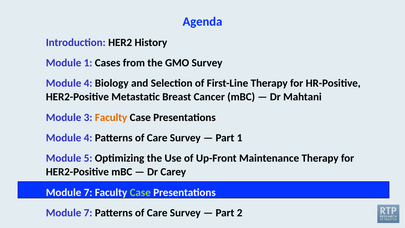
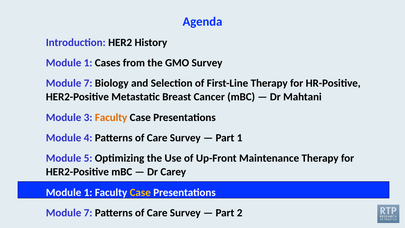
4: 4 -> 7 (88, 83)
7: 7 -> 1 (88, 192)
Case colour: light green -> yellow (140, 192)
